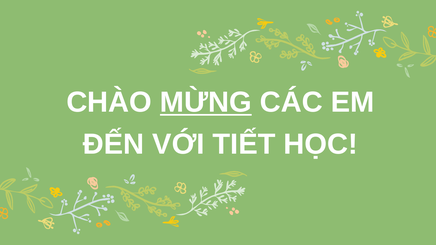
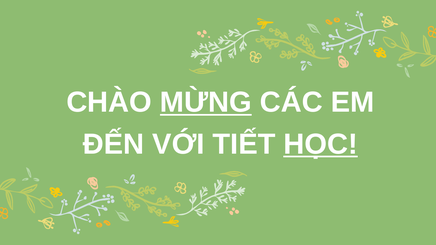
HỌC underline: none -> present (321, 144)
